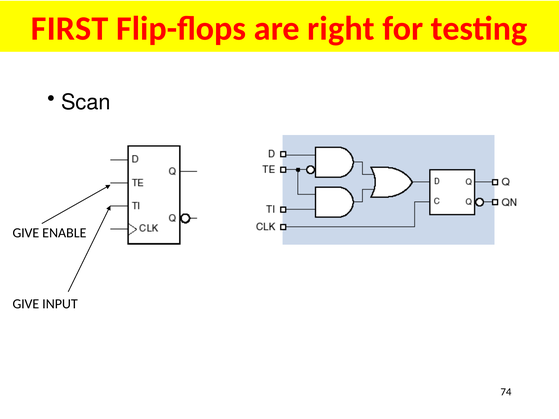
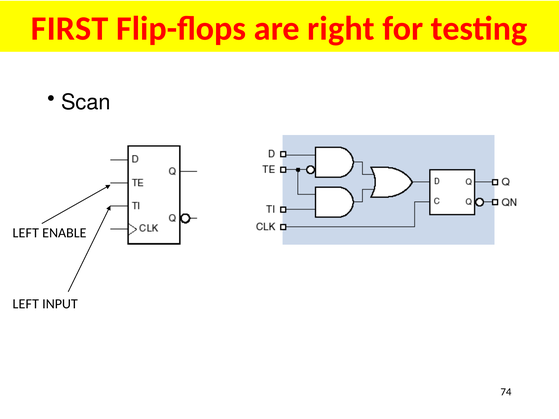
GIVE: GIVE -> LEFT (26, 233)
GIVE: GIVE -> LEFT (26, 304)
